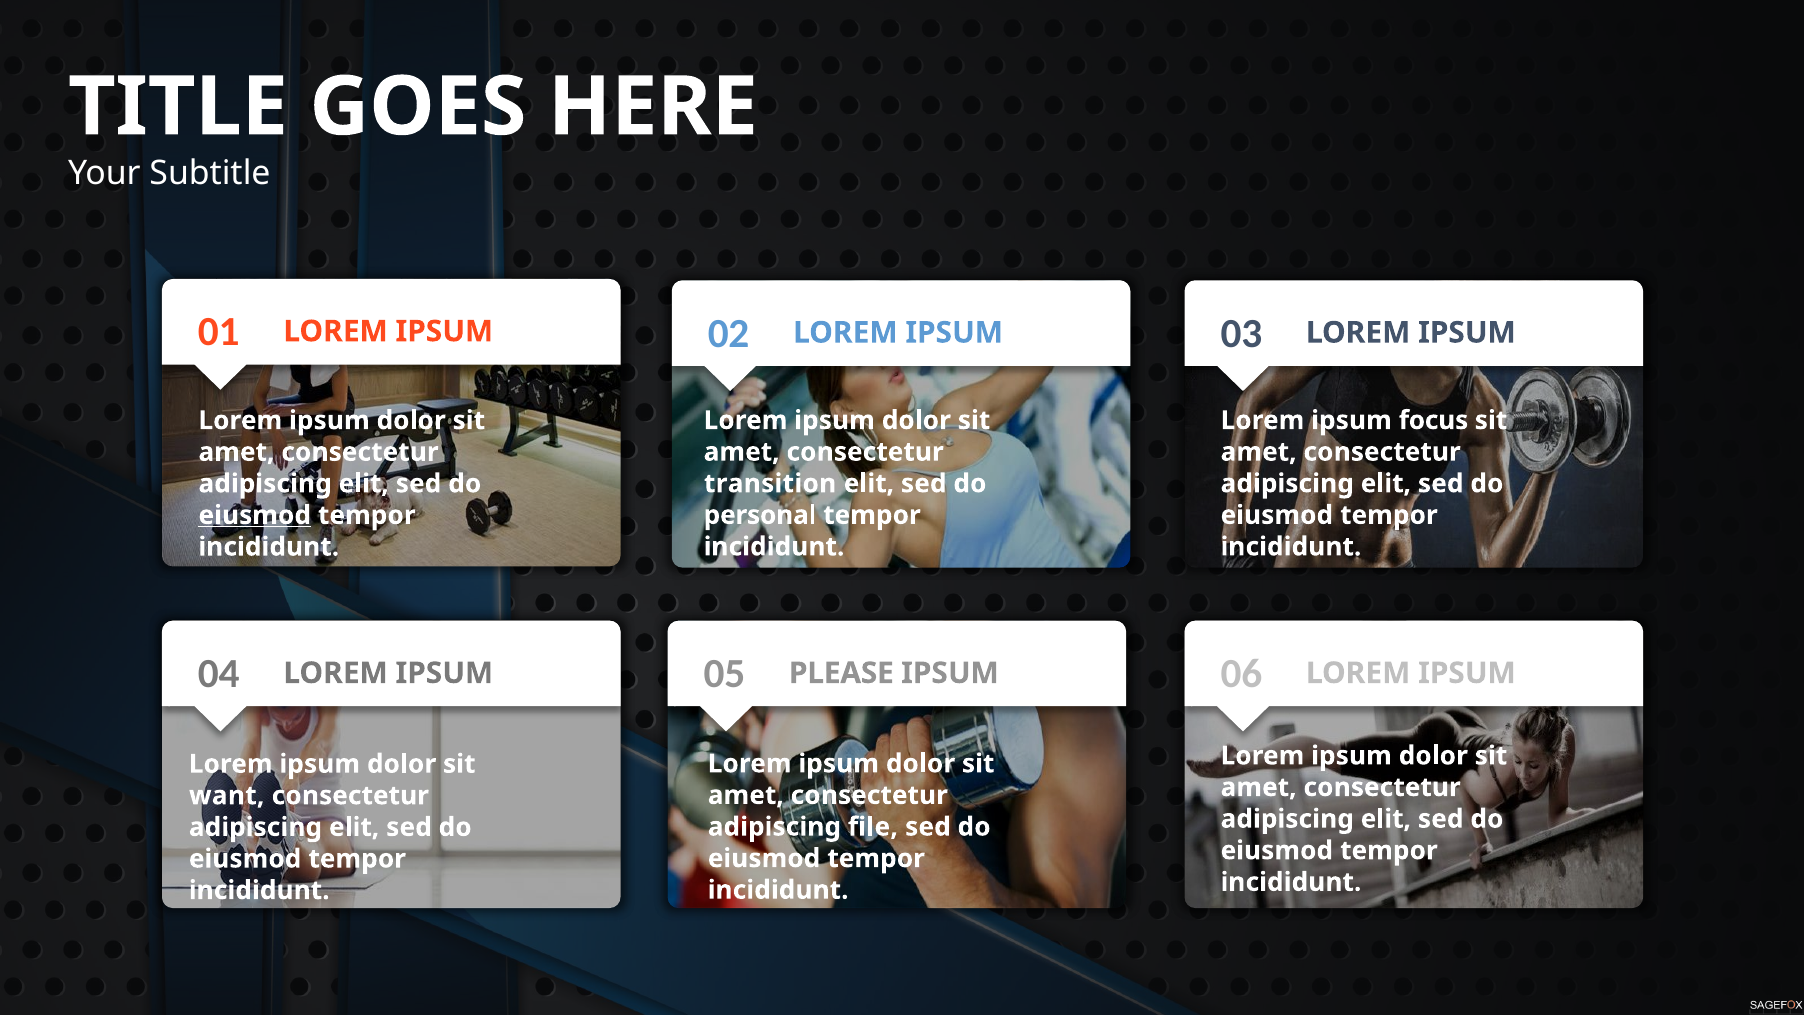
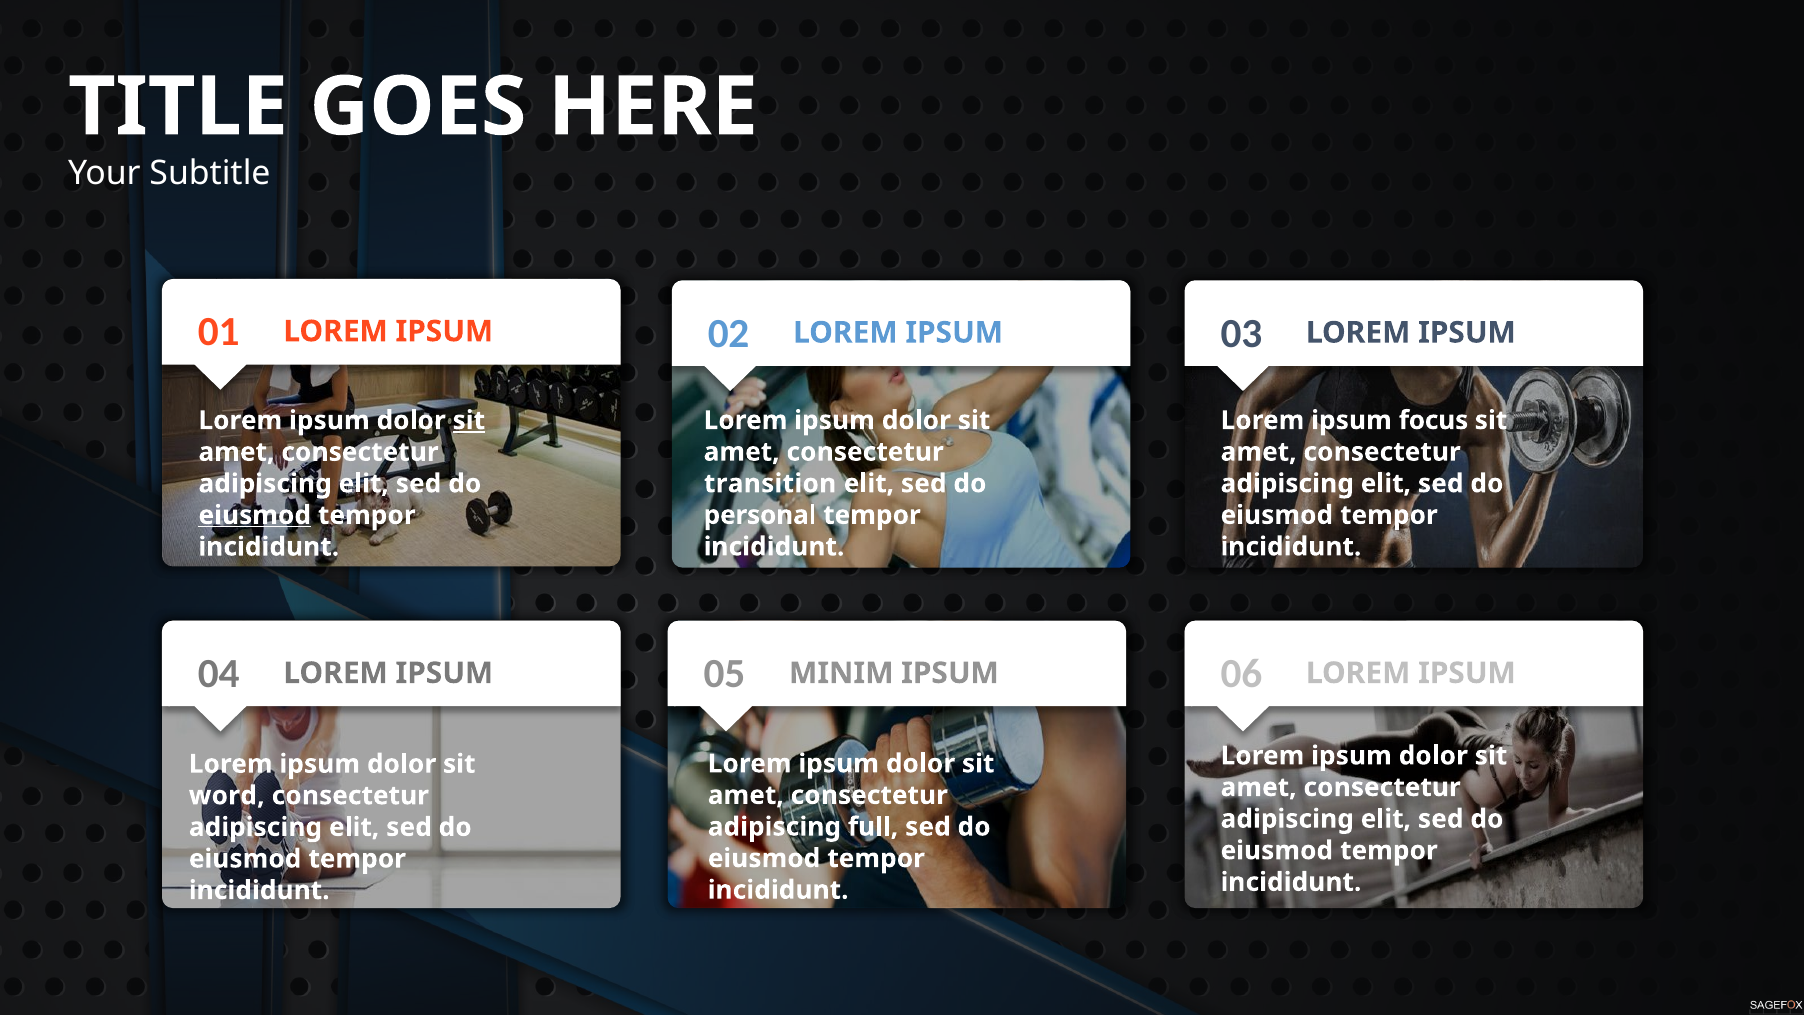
sit underline: none -> present (469, 420)
PLEASE: PLEASE -> MINIM (841, 673)
want: want -> word (227, 795)
file: file -> full (873, 827)
